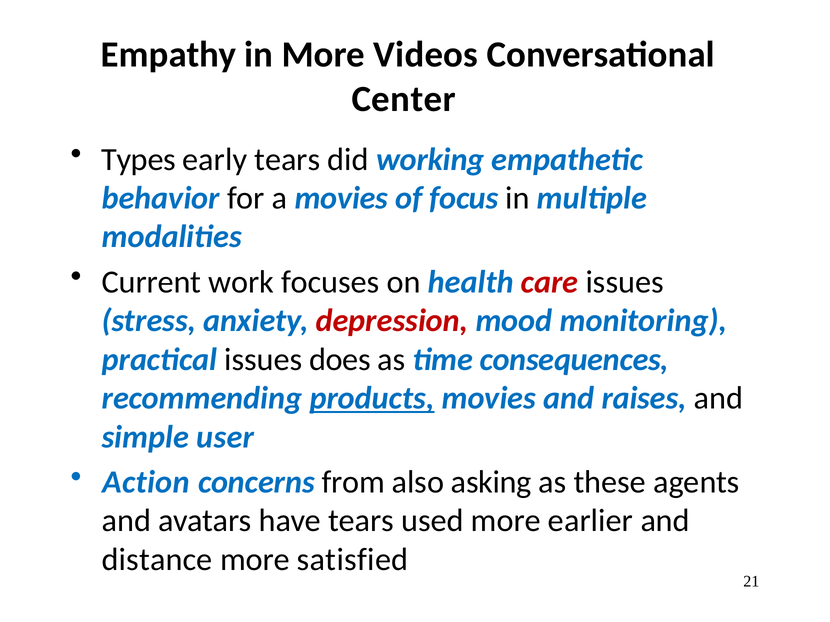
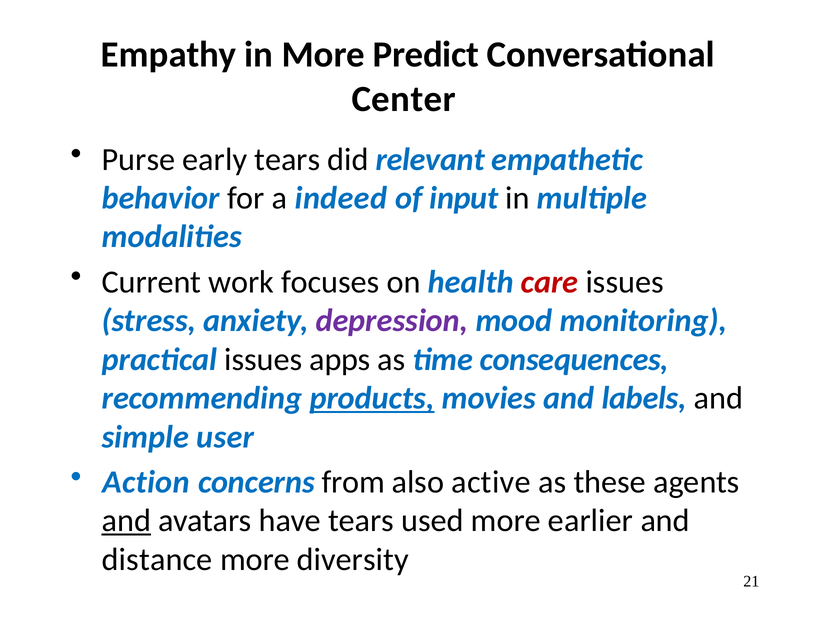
Videos: Videos -> Predict (426, 55)
Types: Types -> Purse (138, 159)
working: working -> relevant (430, 159)
a movies: movies -> indeed (341, 198)
focus: focus -> input (464, 198)
depression colour: red -> purple (392, 321)
does: does -> apps (340, 360)
raises: raises -> labels (644, 398)
asking: asking -> active (491, 482)
and underline: none -> present (126, 521)
satisfied: satisfied -> diversity (353, 560)
